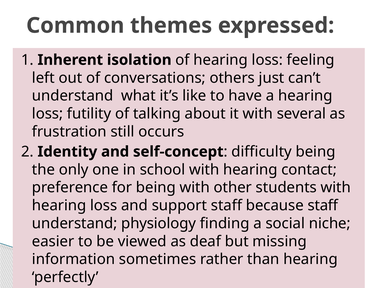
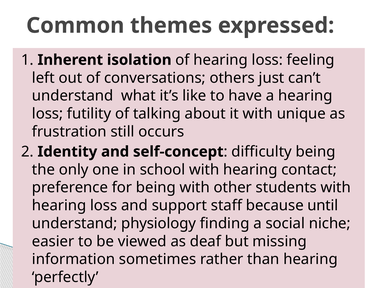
several: several -> unique (301, 114)
because staff: staff -> until (323, 205)
